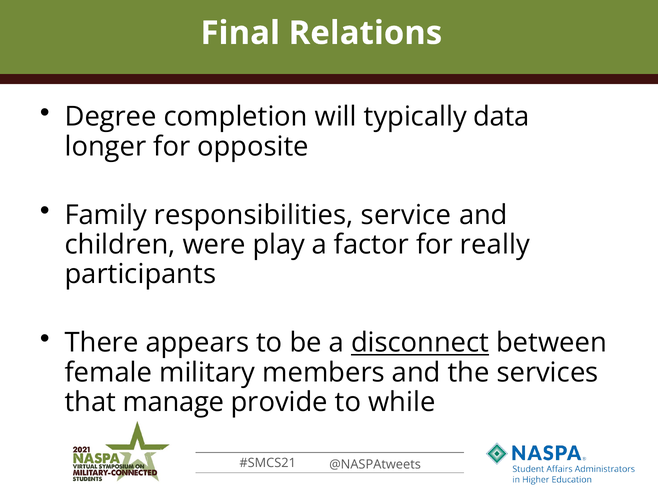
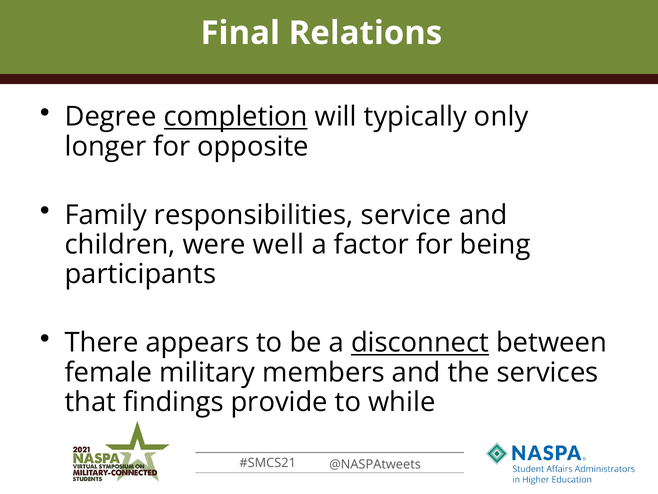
completion underline: none -> present (236, 117)
data: data -> only (501, 117)
play: play -> well (279, 244)
really: really -> being (495, 244)
manage: manage -> findings (173, 402)
